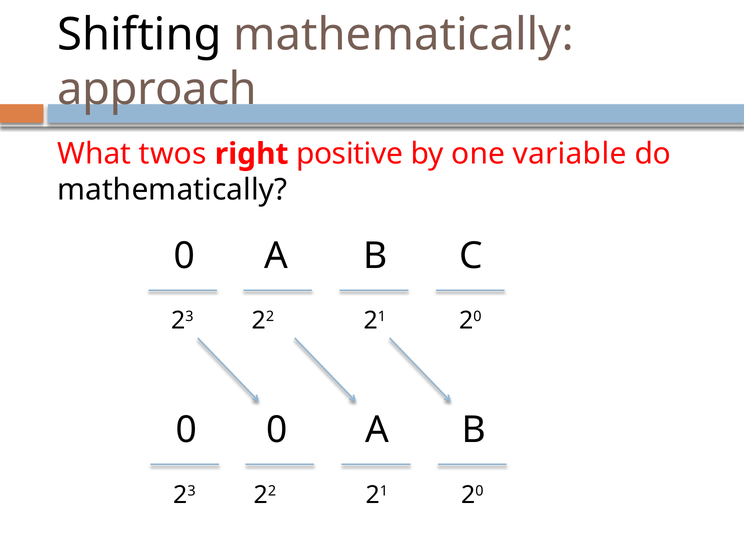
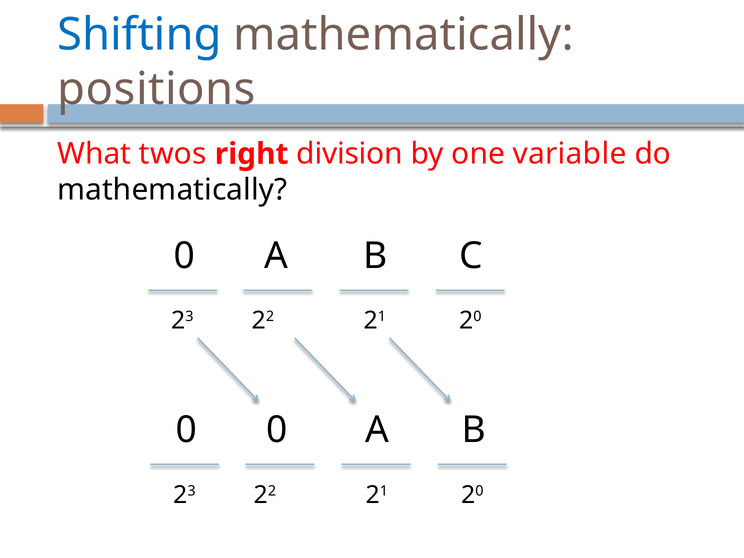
Shifting colour: black -> blue (139, 35)
approach: approach -> positions (157, 89)
positive: positive -> division (350, 154)
